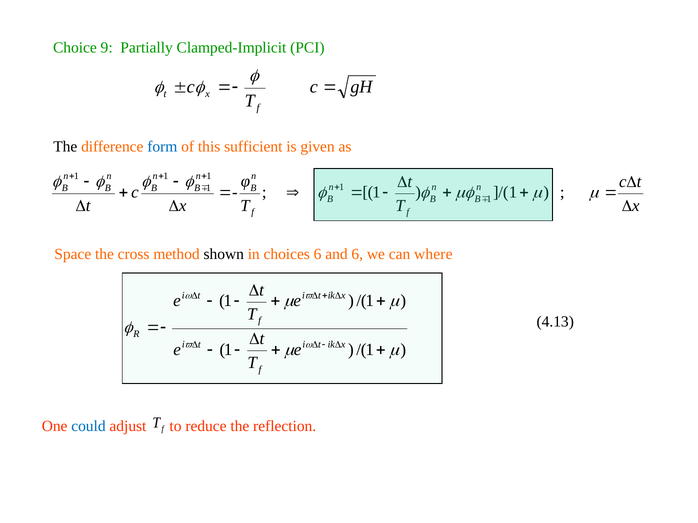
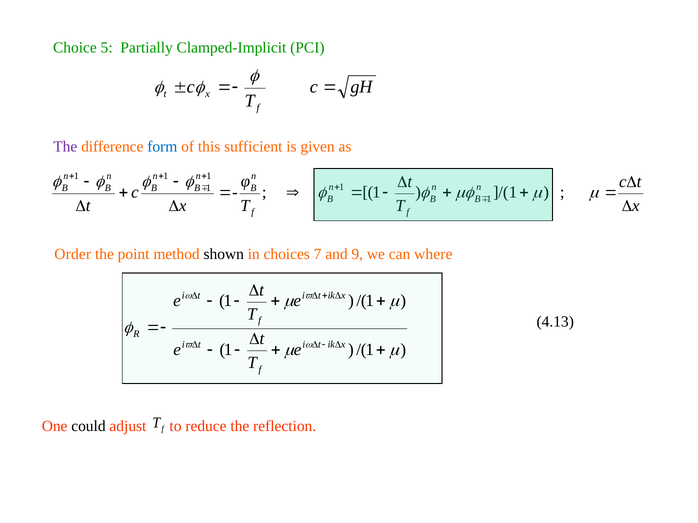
9: 9 -> 5 (107, 48)
The colour: black -> purple (65, 147)
Space: Space -> Order (73, 254)
cross: cross -> point (134, 254)
choices 6: 6 -> 7 (318, 254)
and 6: 6 -> 9 (357, 254)
could colour: blue -> black (88, 427)
